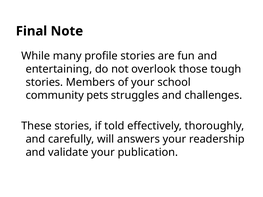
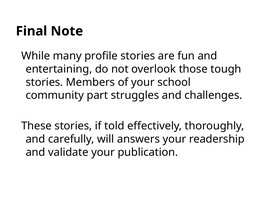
pets: pets -> part (97, 95)
